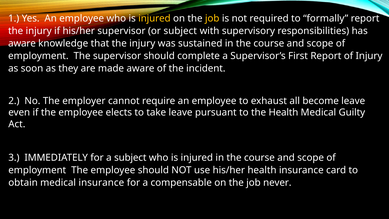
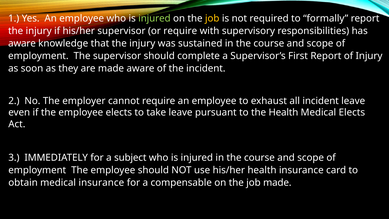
injured colour: yellow -> light green (154, 18)
or subject: subject -> require (180, 31)
all become: become -> incident (321, 101)
Medical Guilty: Guilty -> Elects (352, 112)
job never: never -> made (277, 183)
